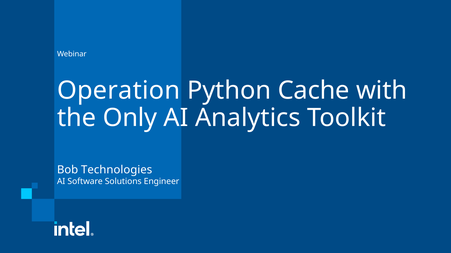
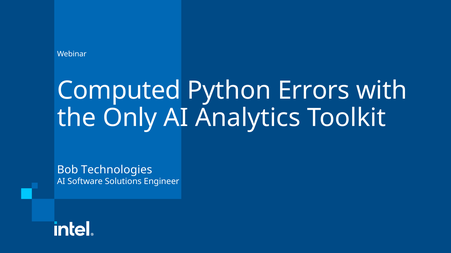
Operation: Operation -> Computed (119, 91)
Cache: Cache -> Errors (314, 91)
